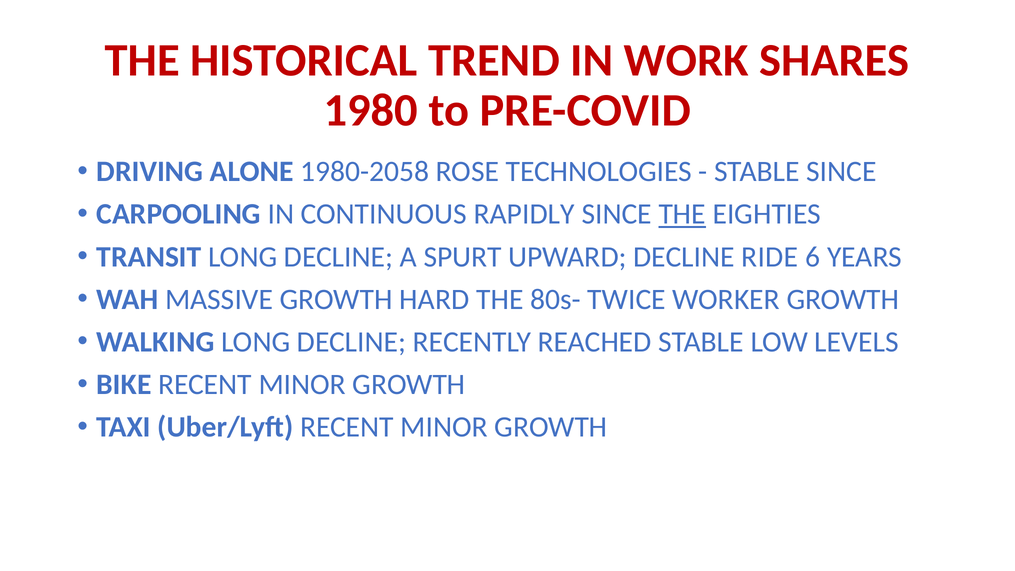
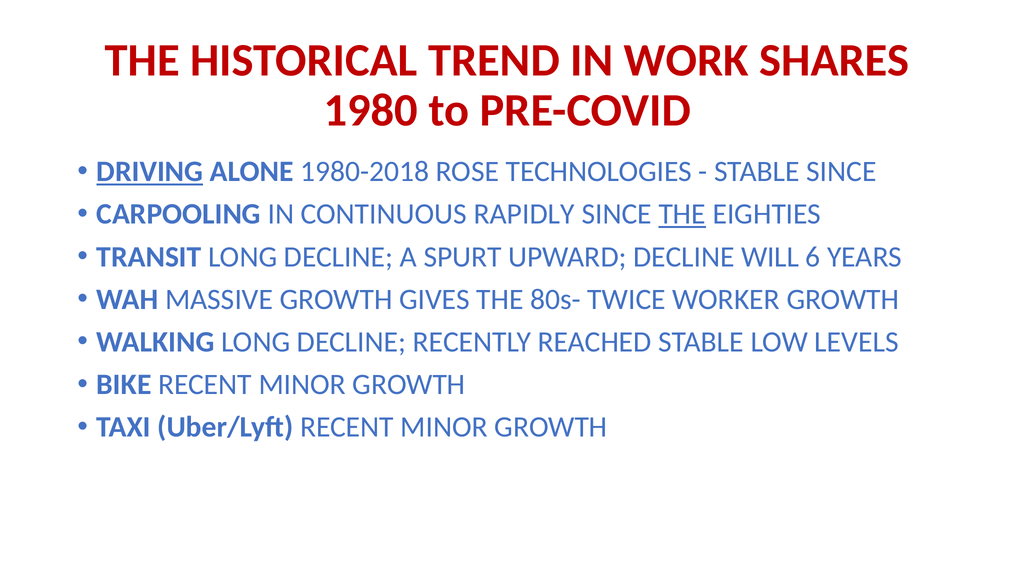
DRIVING underline: none -> present (150, 172)
1980-2058: 1980-2058 -> 1980-2018 (365, 172)
RIDE: RIDE -> WILL (770, 257)
HARD: HARD -> GIVES (435, 299)
